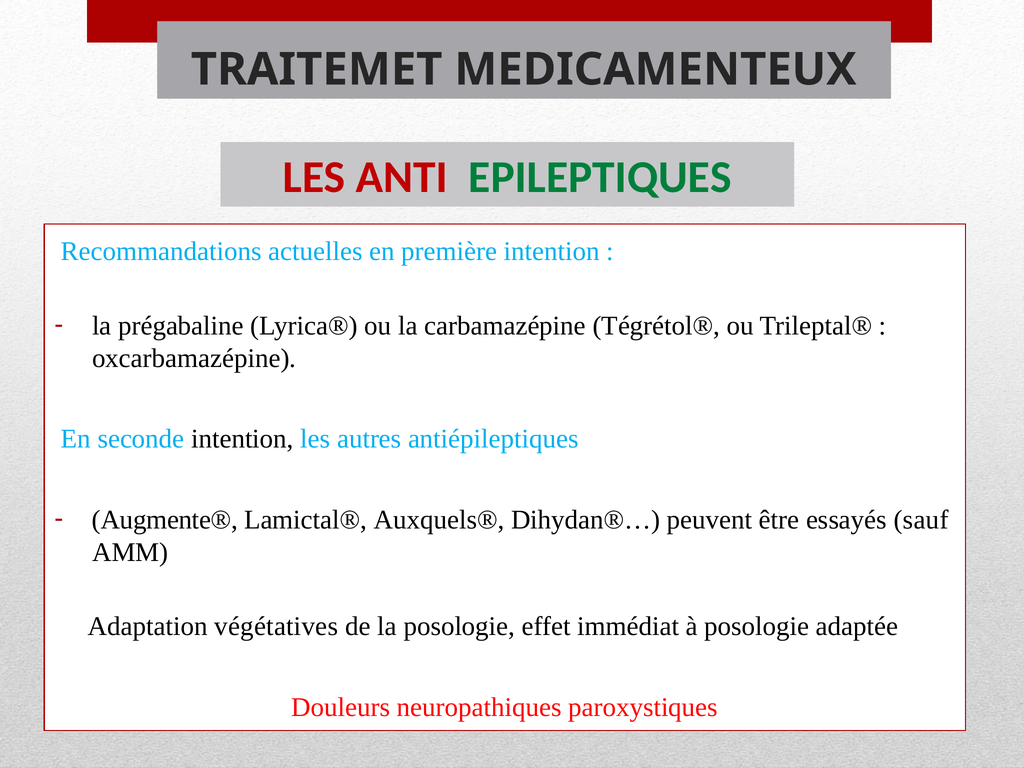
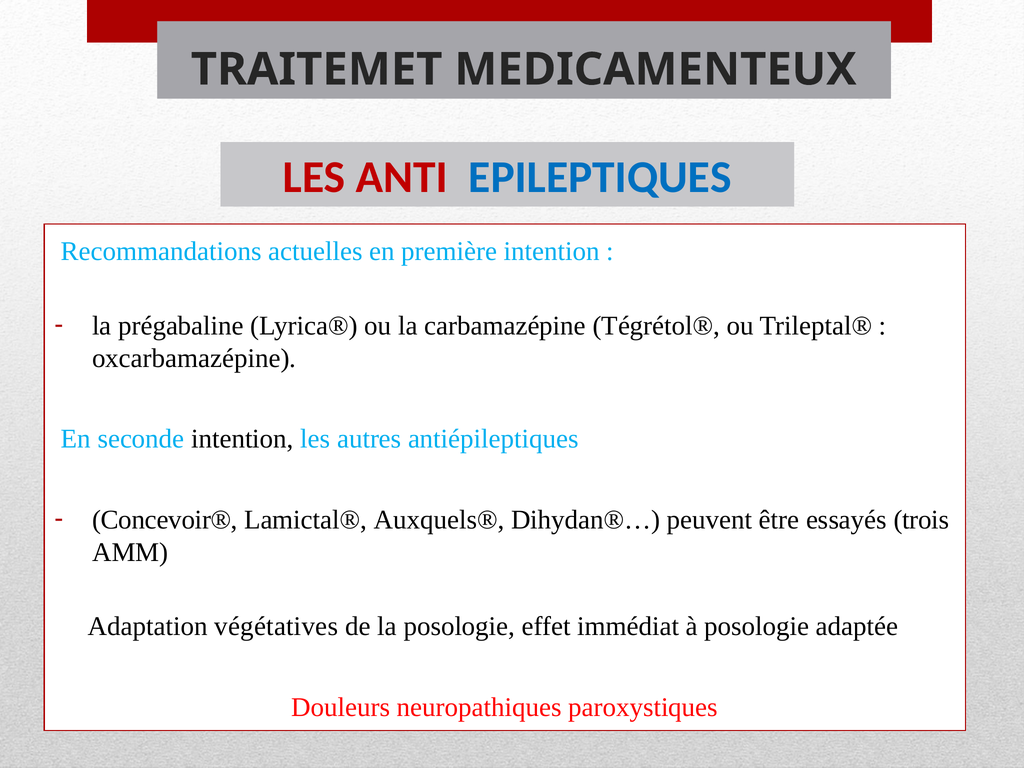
EPILEPTIQUES colour: green -> blue (600, 177)
Augmente®: Augmente® -> Concevoir® (165, 520)
sauf: sauf -> trois (921, 520)
